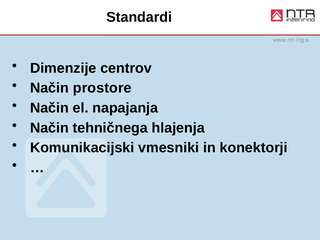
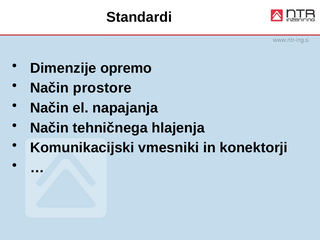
centrov: centrov -> opremo (126, 68)
